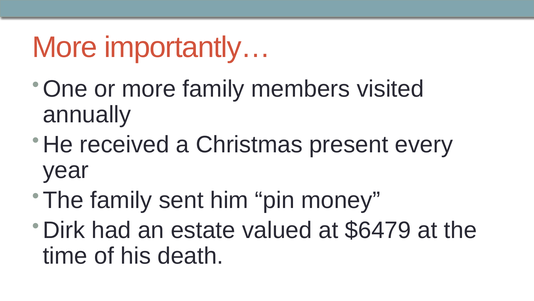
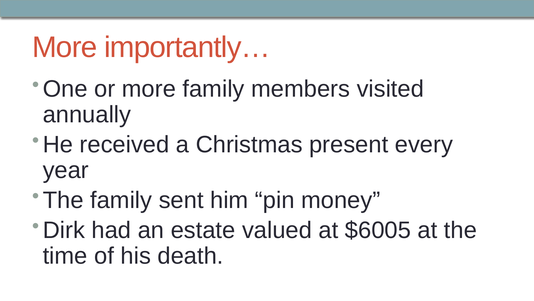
$6479: $6479 -> $6005 (378, 230)
